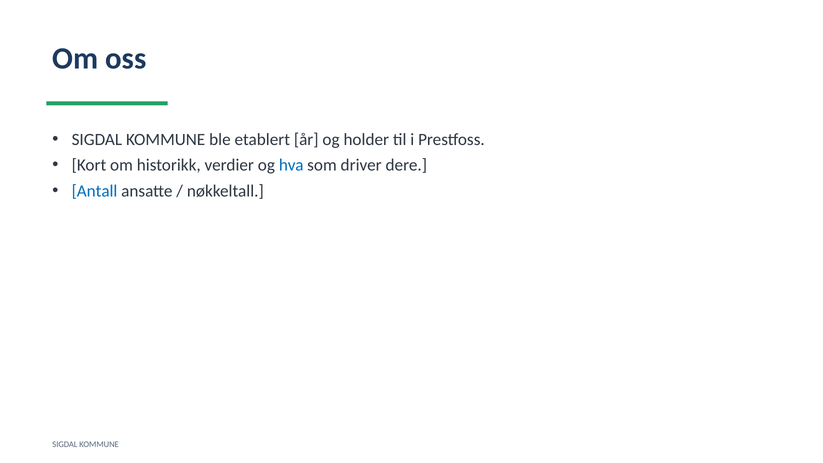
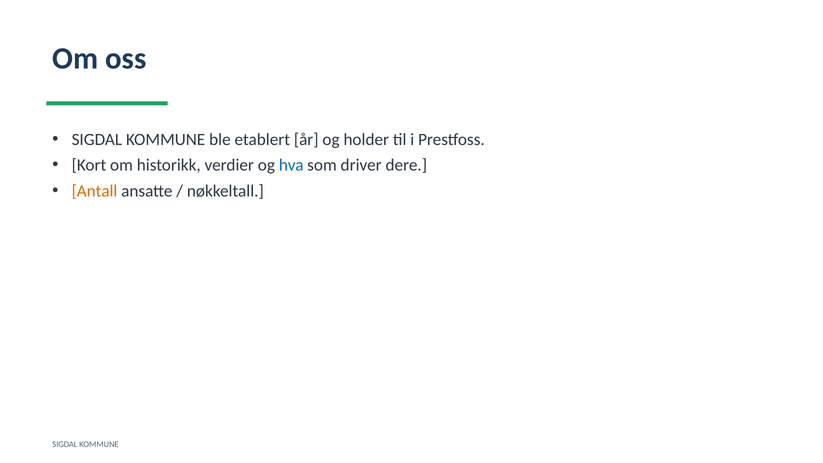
Antall colour: blue -> orange (95, 191)
